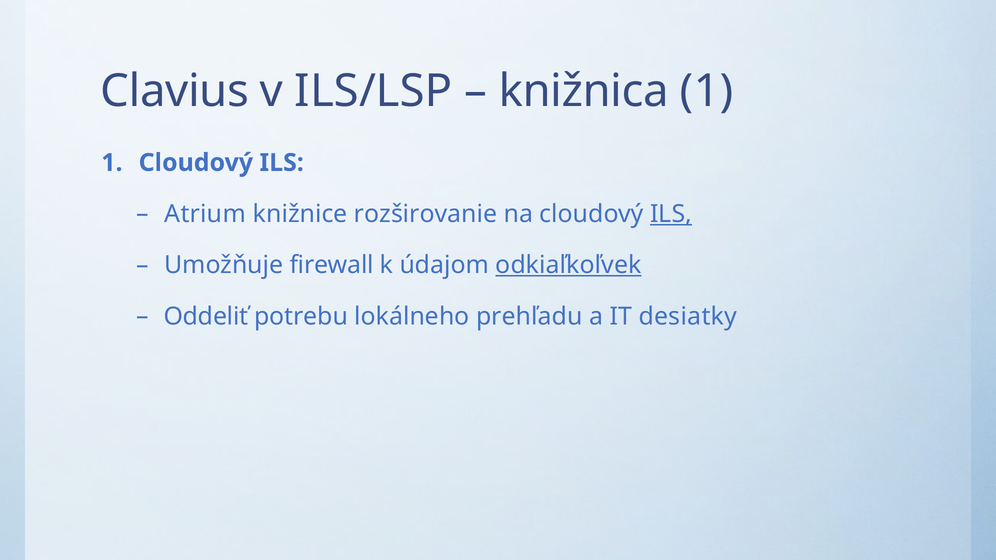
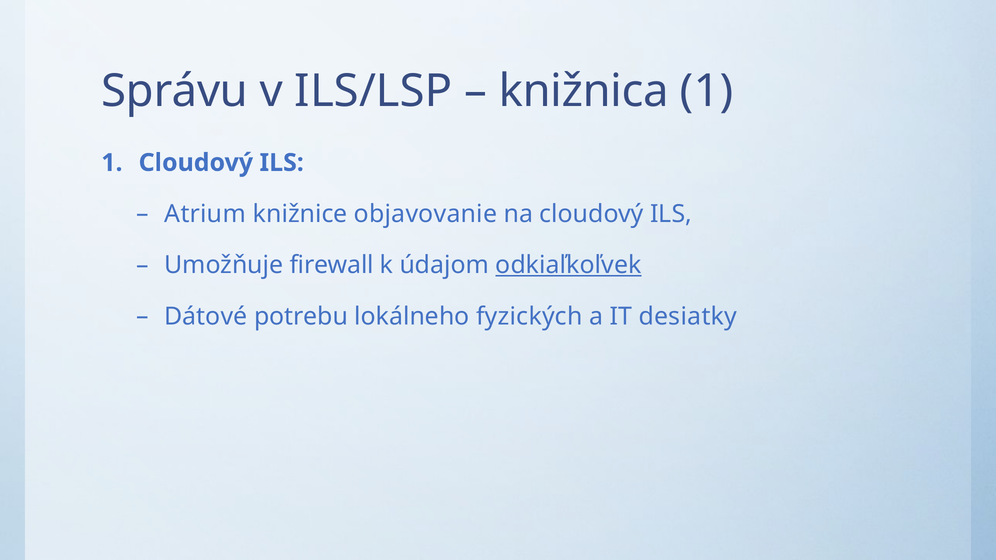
Clavius: Clavius -> Správu (175, 91)
rozširovanie: rozširovanie -> objavovanie (426, 214)
ILS underline: present -> none (671, 214)
Oddeliť: Oddeliť -> Dátové (206, 317)
prehľadu: prehľadu -> fyzických (529, 317)
